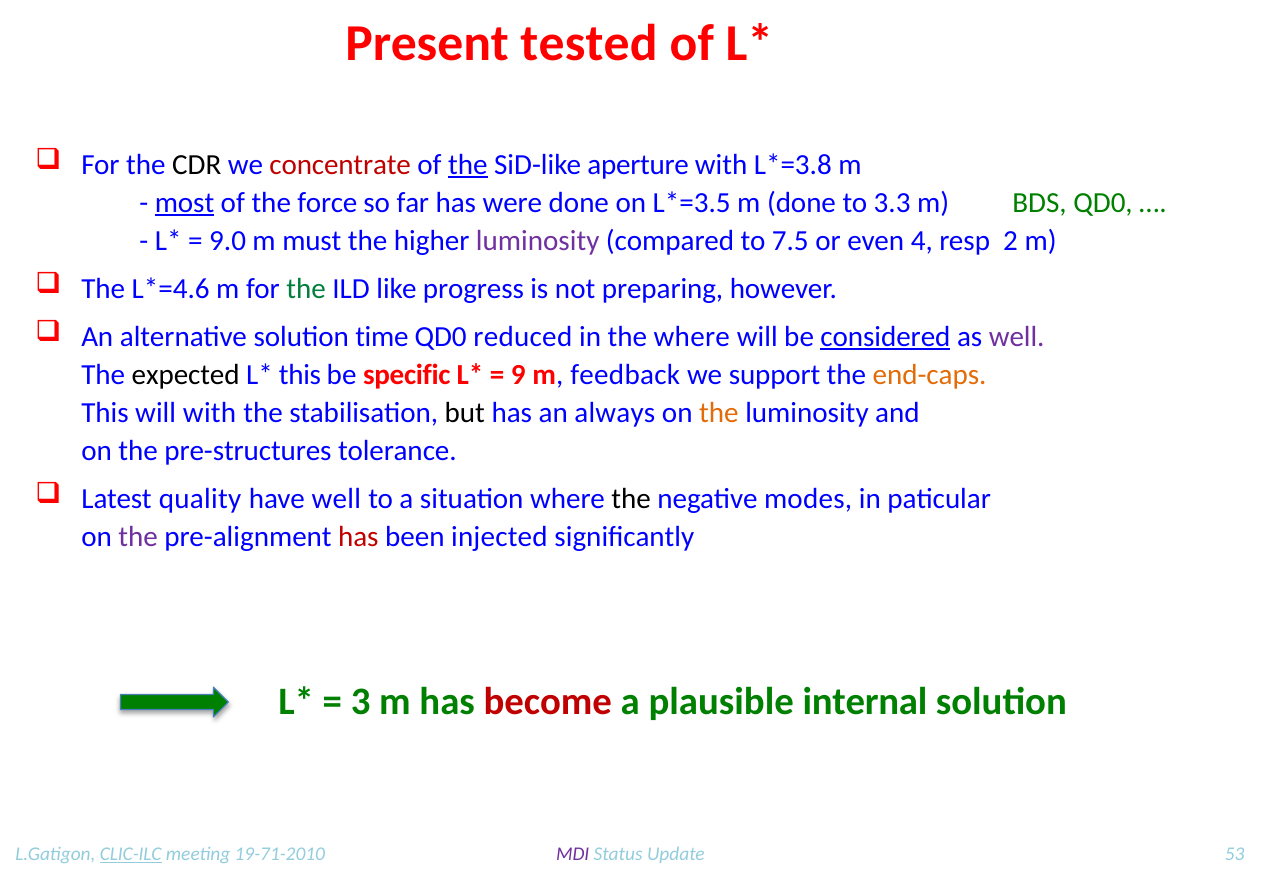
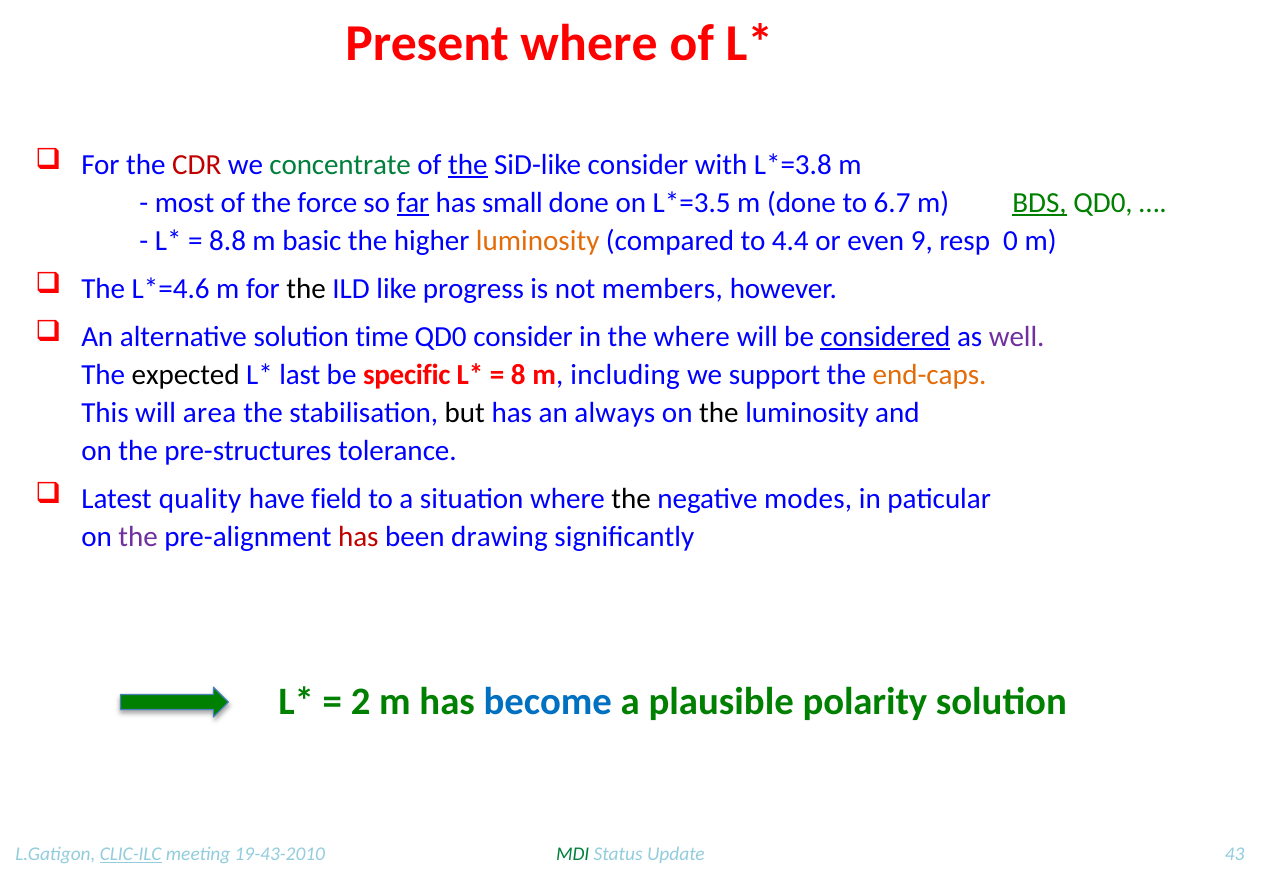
Present tested: tested -> where (589, 44)
CDR colour: black -> red (197, 165)
concentrate colour: red -> green (340, 165)
SiD-like aperture: aperture -> consider (638, 165)
most underline: present -> none (185, 203)
far underline: none -> present (413, 203)
were: were -> small (512, 203)
3.3: 3.3 -> 6.7 (892, 203)
BDS underline: none -> present (1040, 203)
9.0: 9.0 -> 8.8 (228, 241)
must: must -> basic (312, 241)
luminosity colour: purple -> orange (538, 241)
7.5: 7.5 -> 4.4 (790, 241)
4: 4 -> 9 (922, 241)
2: 2 -> 0 (1011, 241)
the colour: green -> black (306, 289)
preparing: preparing -> members (662, 289)
QD0 reduced: reduced -> consider (523, 337)
this: this -> last (300, 375)
9: 9 -> 8 (518, 375)
feedback: feedback -> including (625, 375)
will with: with -> area (210, 413)
the colour: orange -> black (719, 413)
have well: well -> field (337, 499)
injected: injected -> drawing (499, 537)
3: 3 -> 2 (361, 701)
become colour: red -> blue (548, 701)
internal: internal -> polarity (865, 701)
MDI colour: purple -> green (573, 854)
53: 53 -> 43 (1235, 854)
19-71-2010: 19-71-2010 -> 19-43-2010 (280, 854)
